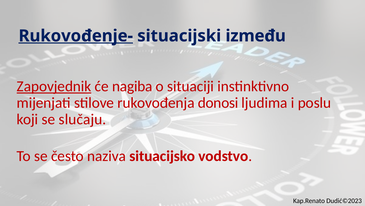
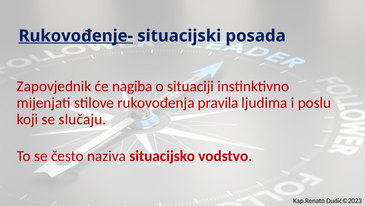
između: između -> posada (256, 36)
Zapovjednik underline: present -> none (54, 86)
donosi: donosi -> pravila (218, 103)
